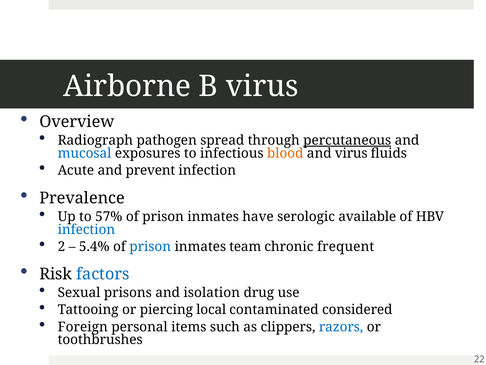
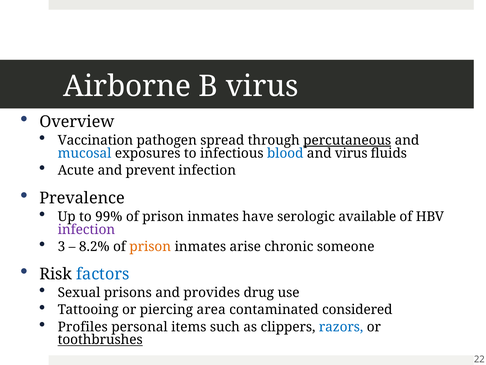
Radiograph: Radiograph -> Vaccination (95, 140)
blood colour: orange -> blue (285, 153)
57%: 57% -> 99% (109, 216)
infection colour: blue -> purple (86, 229)
2: 2 -> 3 (61, 246)
5.4%: 5.4% -> 8.2% (94, 246)
prison colour: blue -> orange (150, 246)
team: team -> arise (245, 246)
frequent: frequent -> someone (346, 246)
isolation: isolation -> provides (212, 292)
local: local -> area (211, 309)
Foreign: Foreign -> Profiles (83, 326)
toothbrushes underline: none -> present (100, 339)
